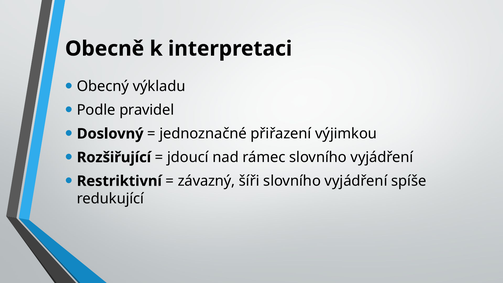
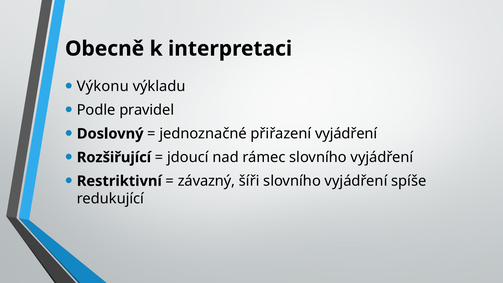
Obecný: Obecný -> Výkonu (103, 86)
přiřazení výjimkou: výjimkou -> vyjádření (346, 134)
